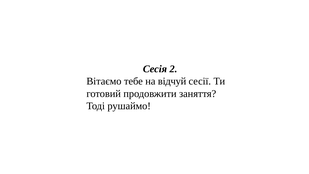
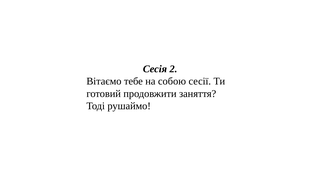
відчуй: відчуй -> собою (172, 81)
